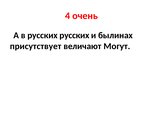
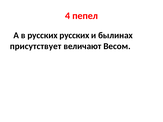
очень: очень -> пепел (85, 16)
Могут: Могут -> Весом (117, 46)
